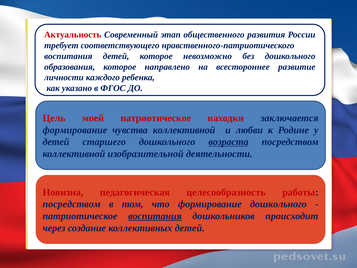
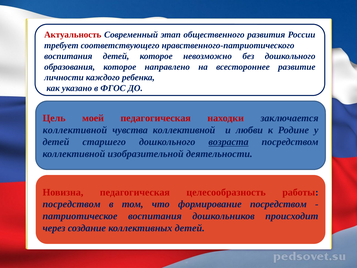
моей патриотическое: патриотическое -> педагогическая (156, 118)
формирование: формирование -> коллективной (75, 130)
формирование дошкольного: дошкольного -> посредством (278, 204)
воспитания underline: present -> none (155, 216)
